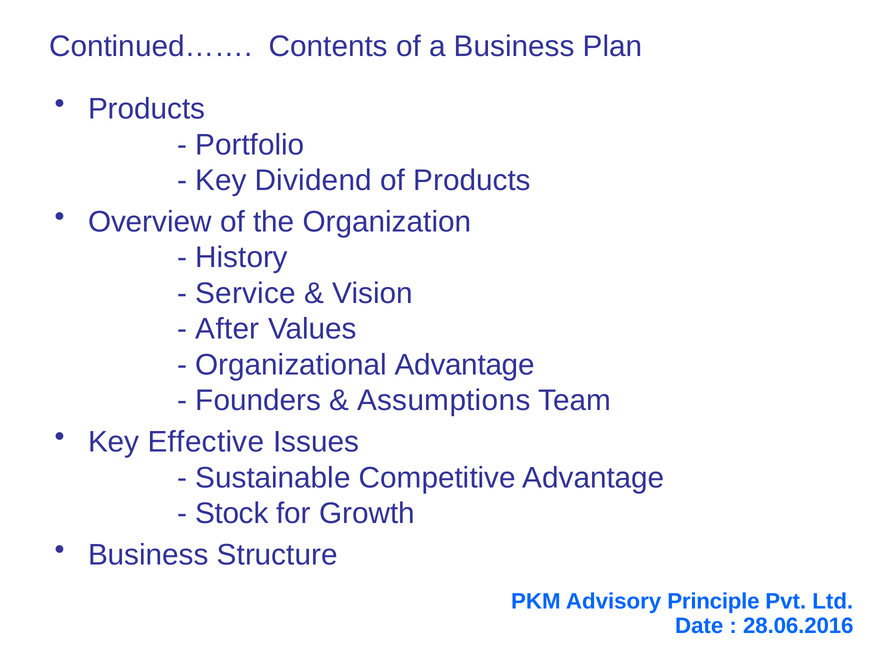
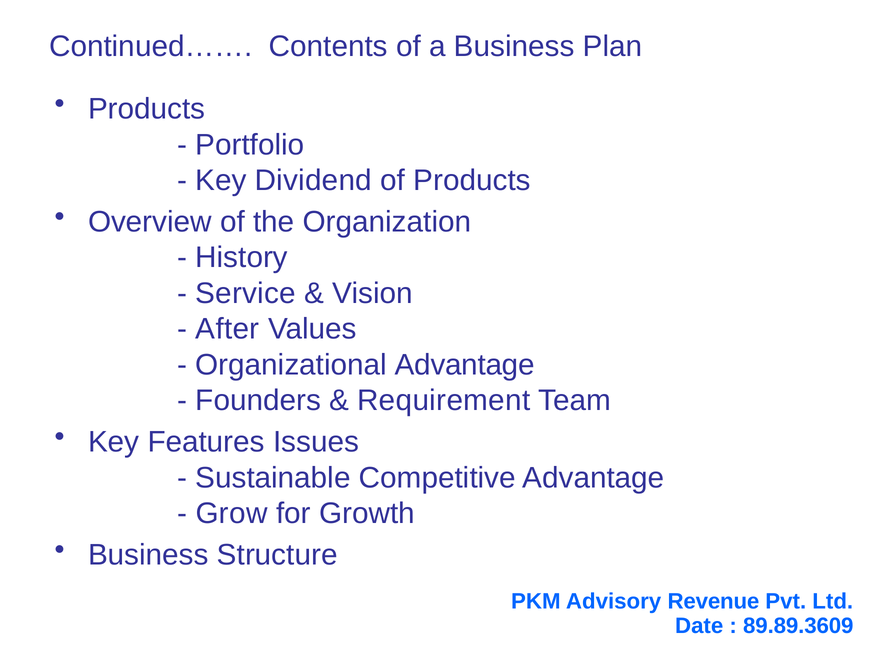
Assumptions: Assumptions -> Requirement (444, 400)
Effective: Effective -> Features (206, 442)
Stock: Stock -> Grow (232, 513)
Principle: Principle -> Revenue (713, 601)
28.06.2016: 28.06.2016 -> 89.89.3609 (798, 626)
